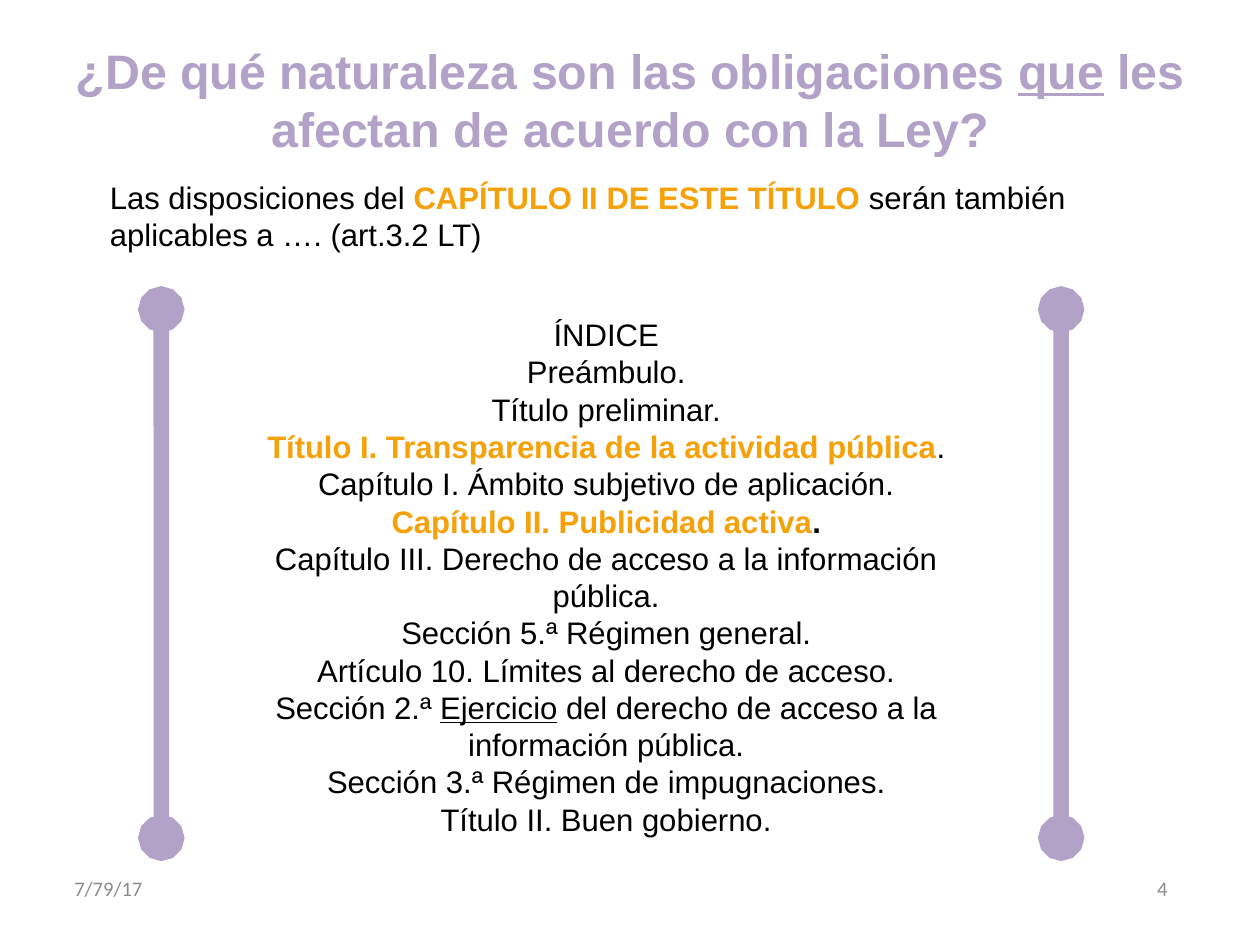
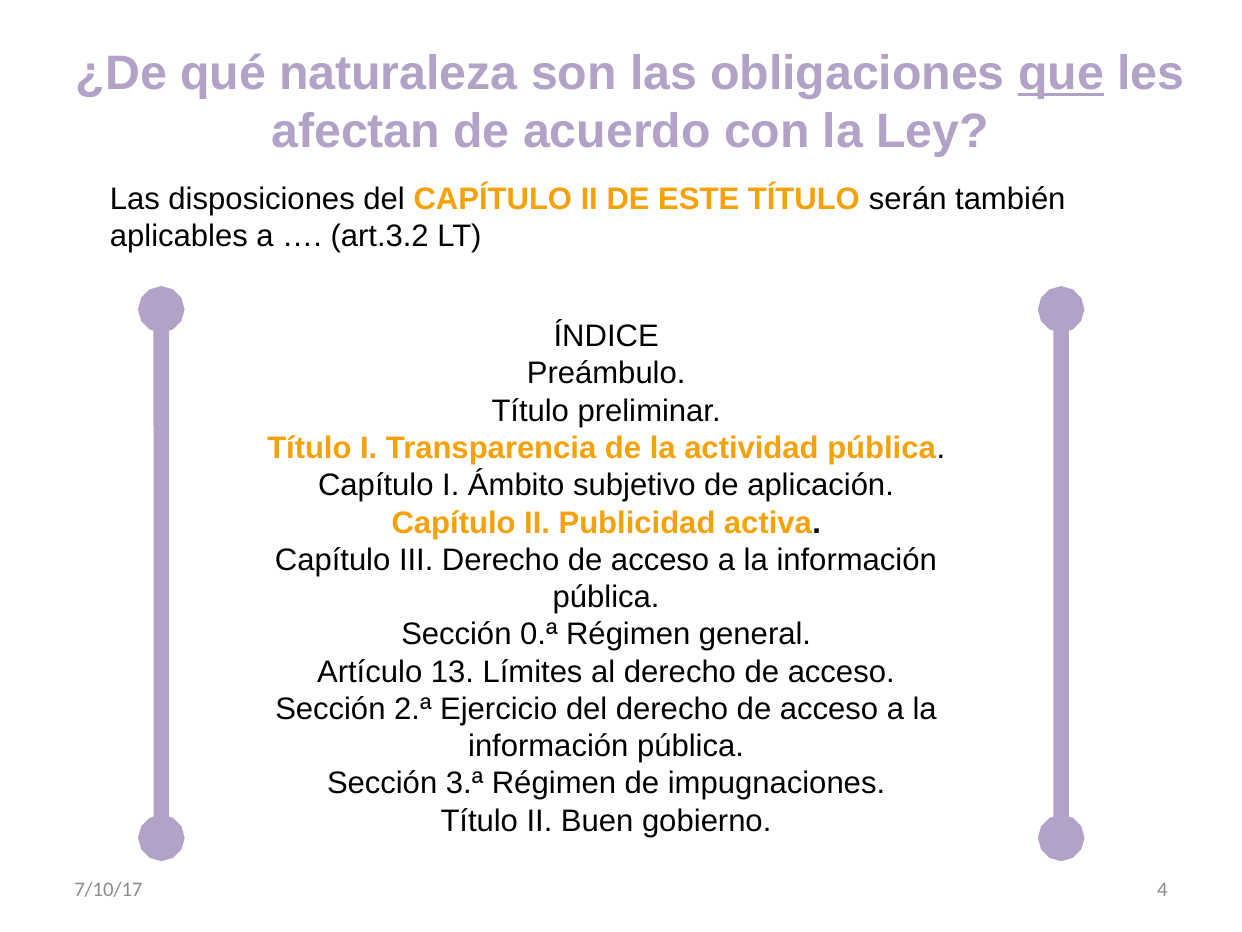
5.ª: 5.ª -> 0.ª (539, 634)
10: 10 -> 13 (452, 672)
Ejercicio underline: present -> none (499, 709)
7/79/17: 7/79/17 -> 7/10/17 (108, 890)
